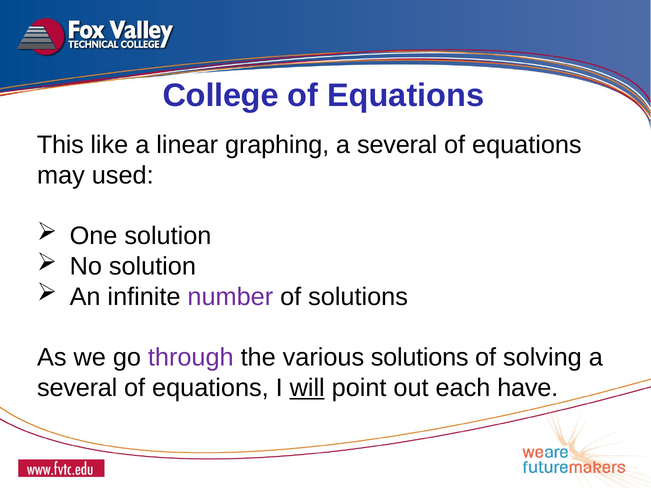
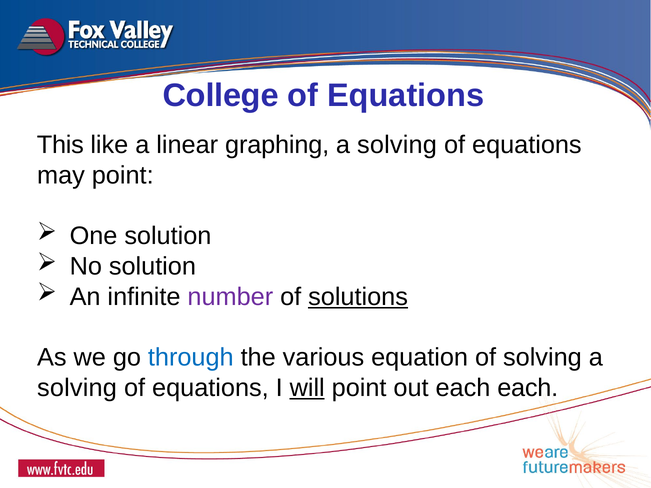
several: several -> solving (397, 145)
may used: used -> point (123, 175)
solutions underline: none -> present (358, 297)
through colour: purple -> blue (191, 358)
various solutions: solutions -> equation (420, 358)
several: several -> solving (77, 388)
each have: have -> each (528, 388)
